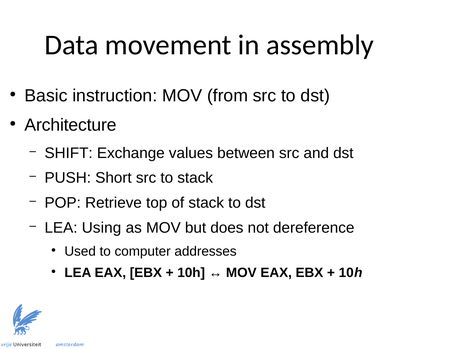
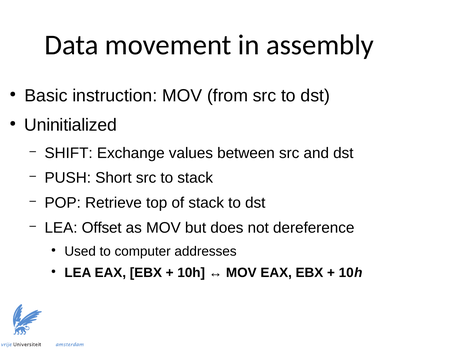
Architecture: Architecture -> Uninitialized (71, 125)
Using: Using -> Offset (102, 228)
